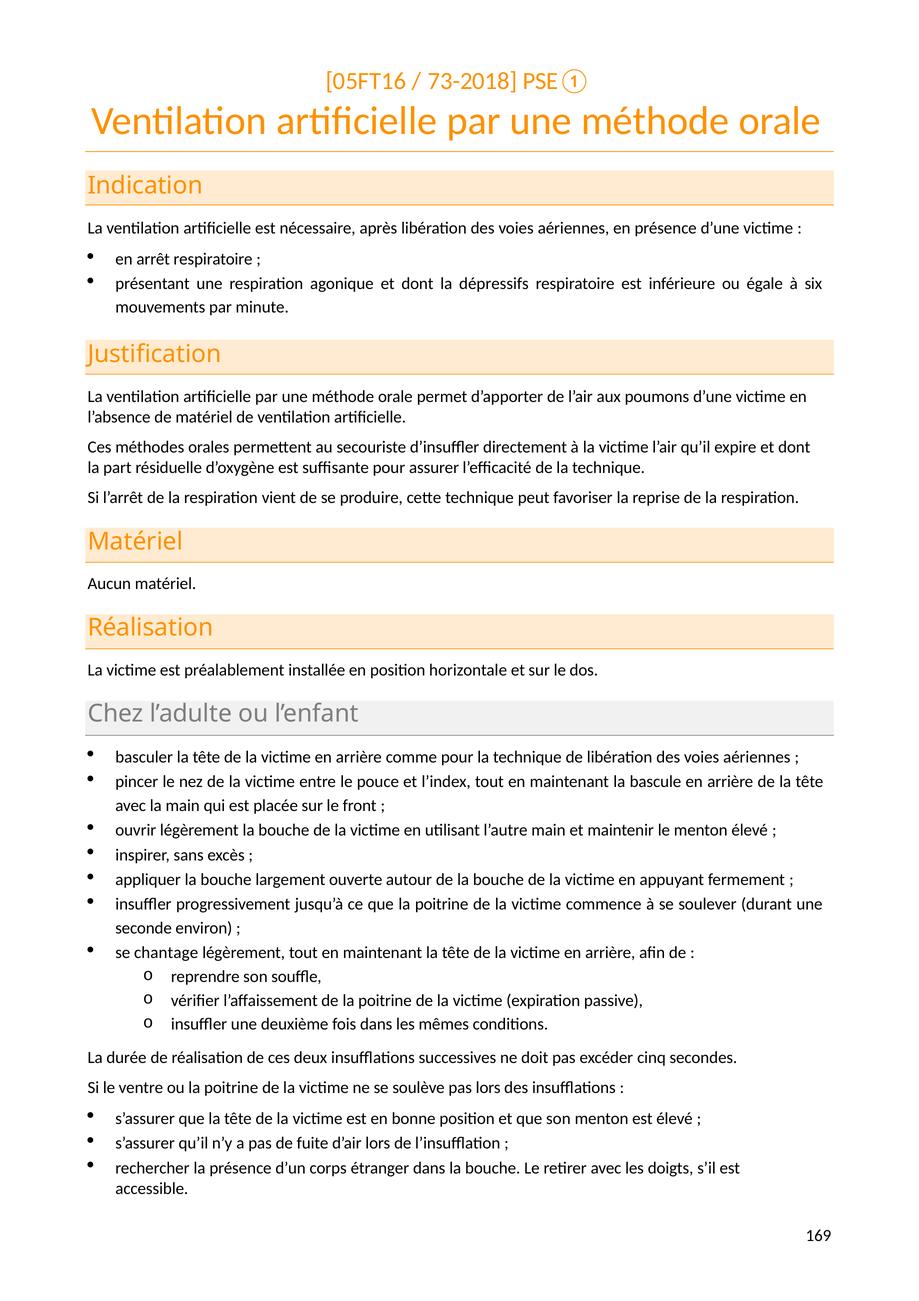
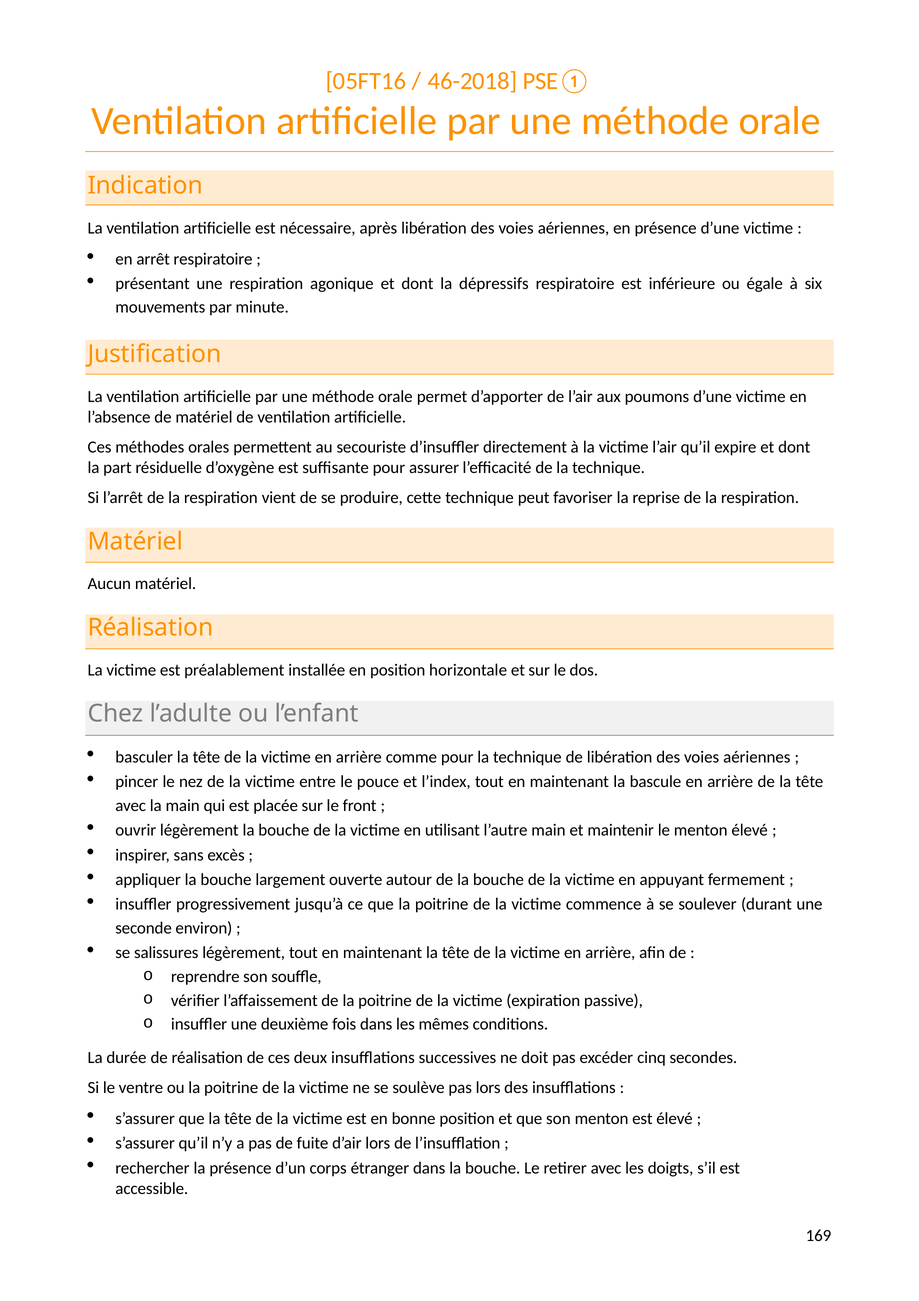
73-2018: 73-2018 -> 46-2018 (472, 81)
chantage: chantage -> salissures (166, 952)
